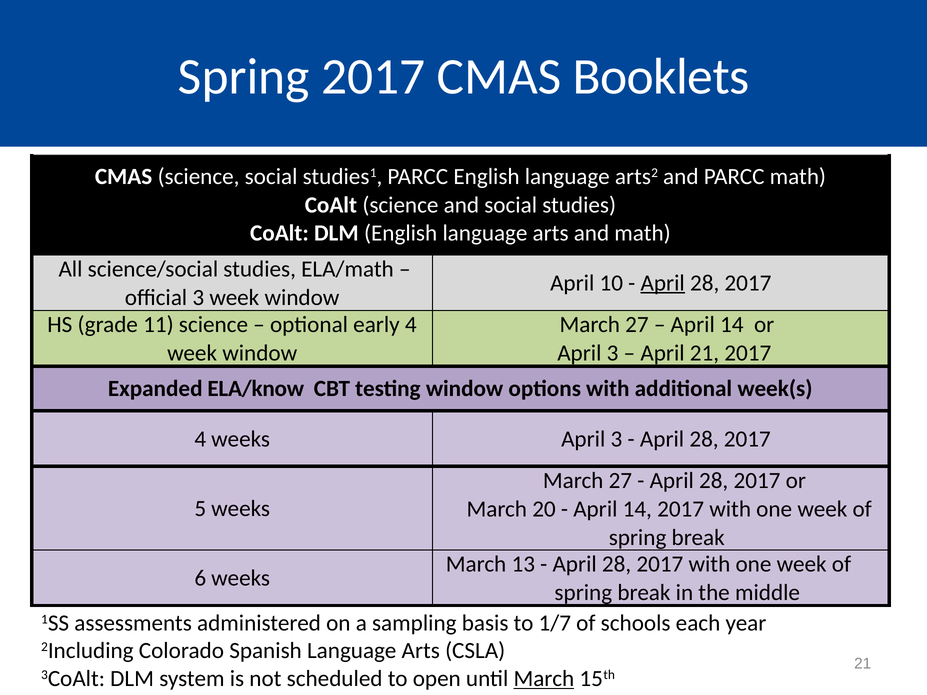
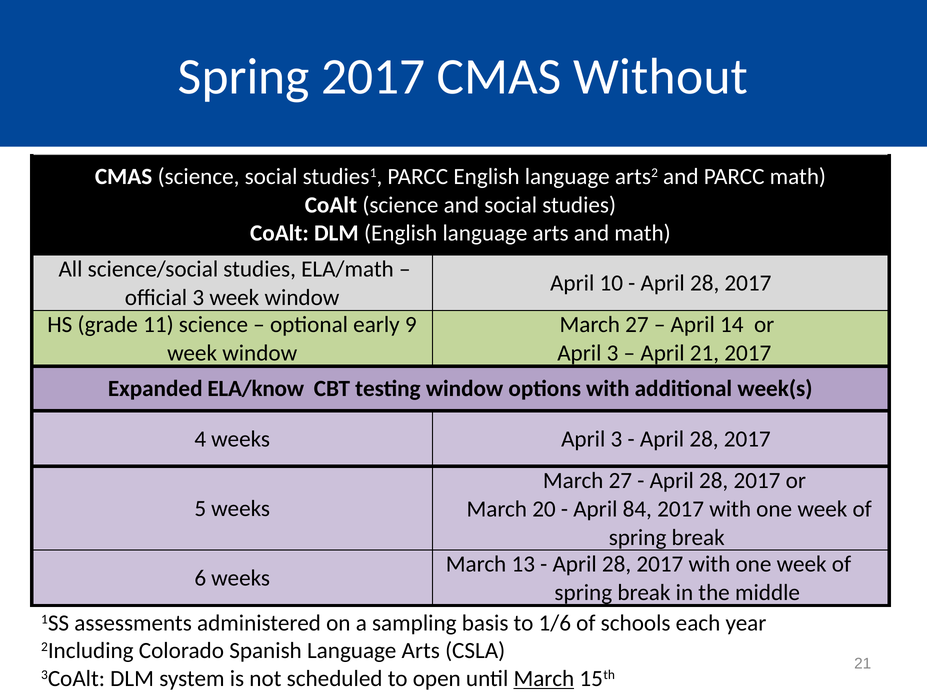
Booklets: Booklets -> Without (661, 77)
April underline: present -> none (663, 283)
early 4: 4 -> 9 (411, 325)
14: 14 -> 84 (637, 509)
1/7: 1/7 -> 1/6 (555, 623)
